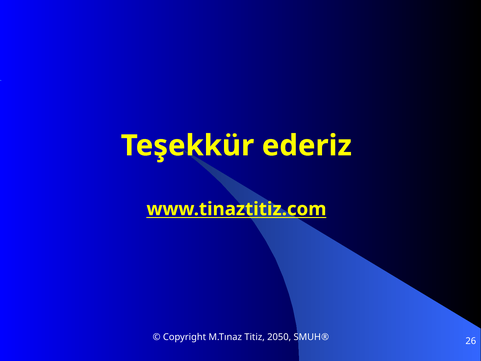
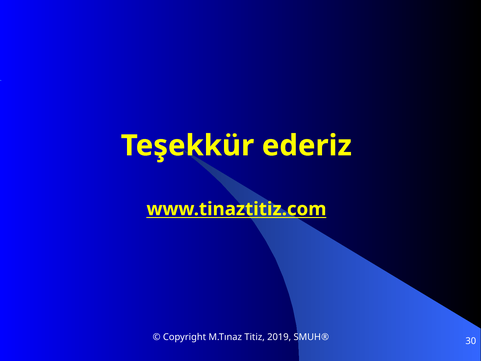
2050: 2050 -> 2019 (279, 337)
26: 26 -> 30 (471, 341)
